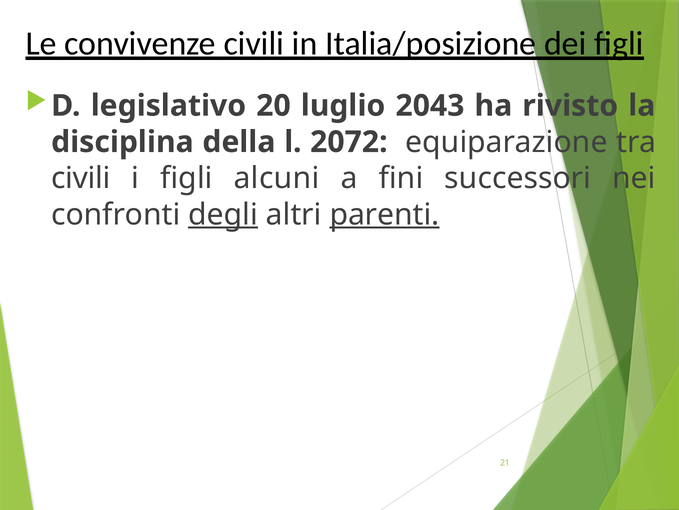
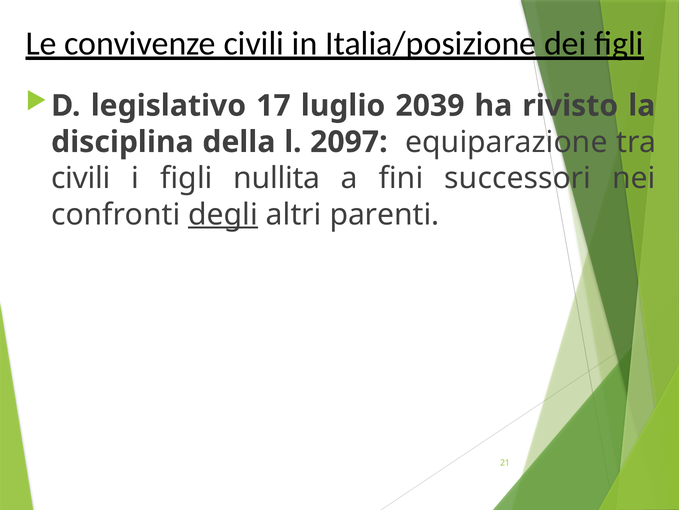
20: 20 -> 17 (273, 106)
2043: 2043 -> 2039 (430, 106)
2072: 2072 -> 2097 (349, 142)
alcuni: alcuni -> nullita (277, 178)
parenti underline: present -> none (384, 214)
